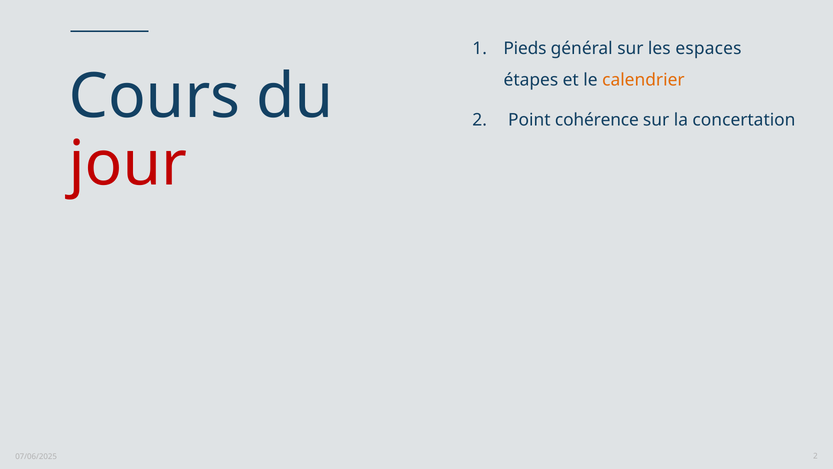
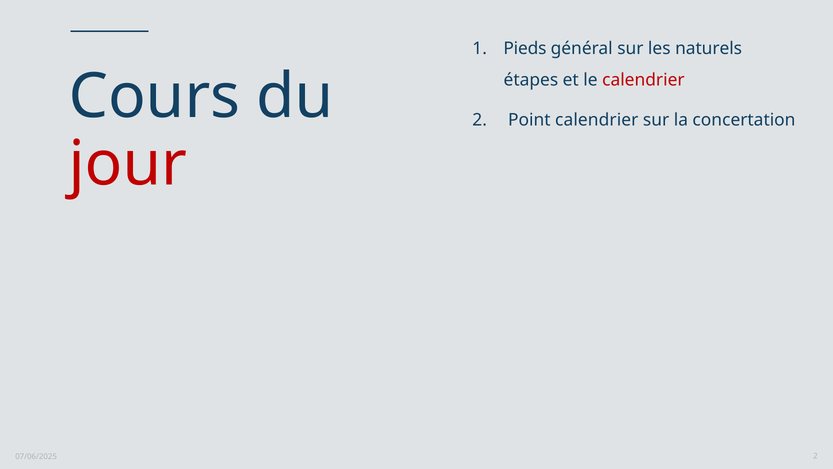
espaces: espaces -> naturels (709, 49)
calendrier colour: orange -> red (643, 80)
Point cohérence: cohérence -> calendrier (597, 120)
